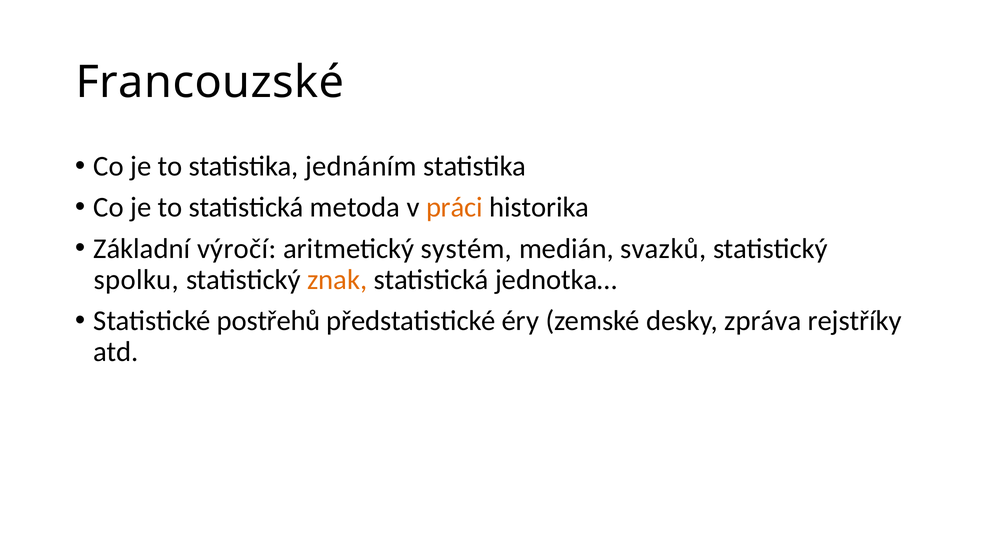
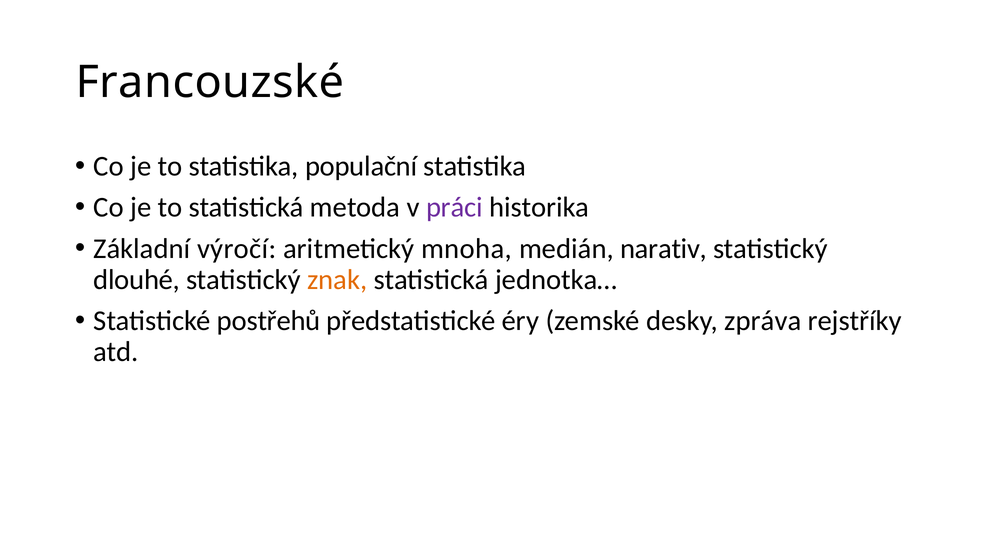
jednáním: jednáním -> populační (361, 166)
práci colour: orange -> purple (455, 208)
systém: systém -> mnoha (466, 249)
svazků: svazků -> narativ (664, 249)
spolku: spolku -> dlouhé (137, 280)
